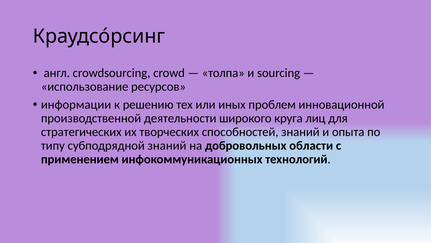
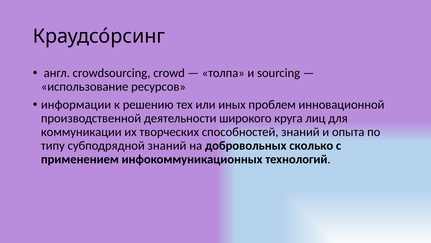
стратегических: стратегических -> коммуникации (81, 132)
области: области -> сколько (311, 145)
